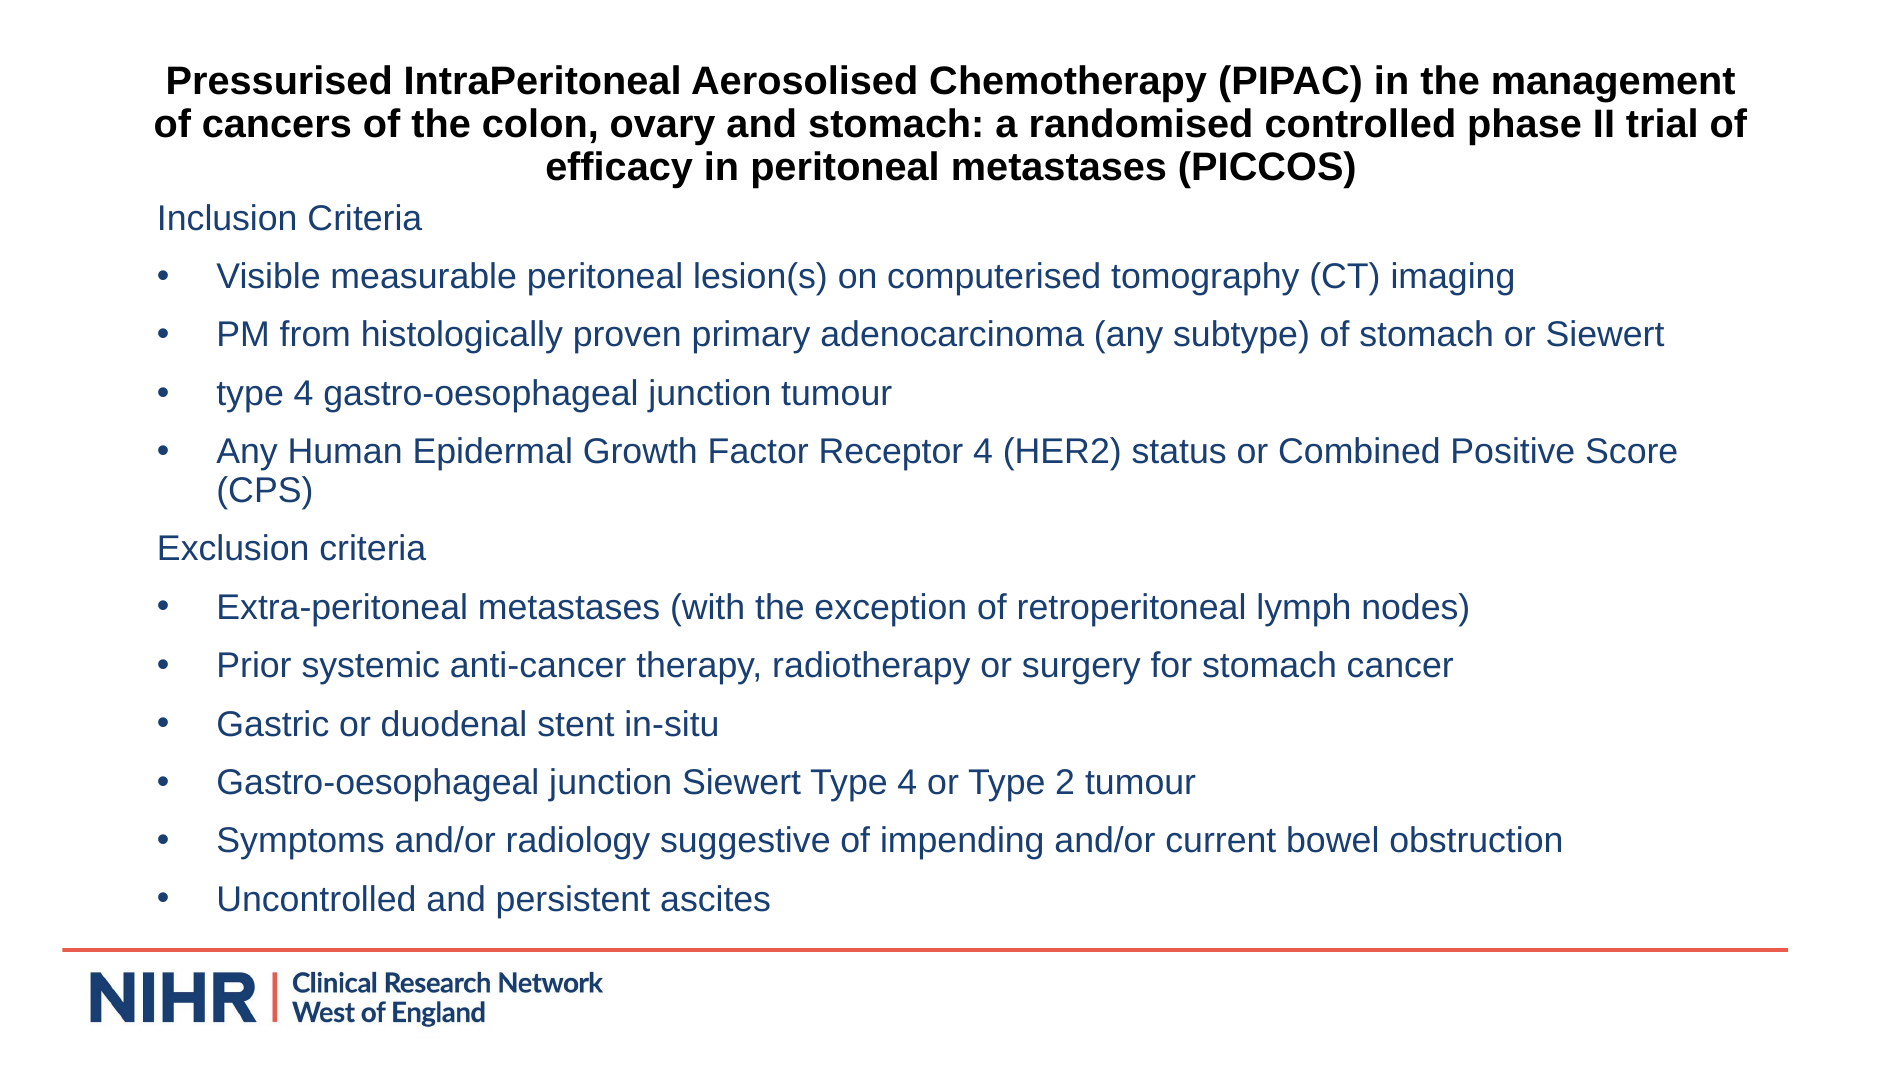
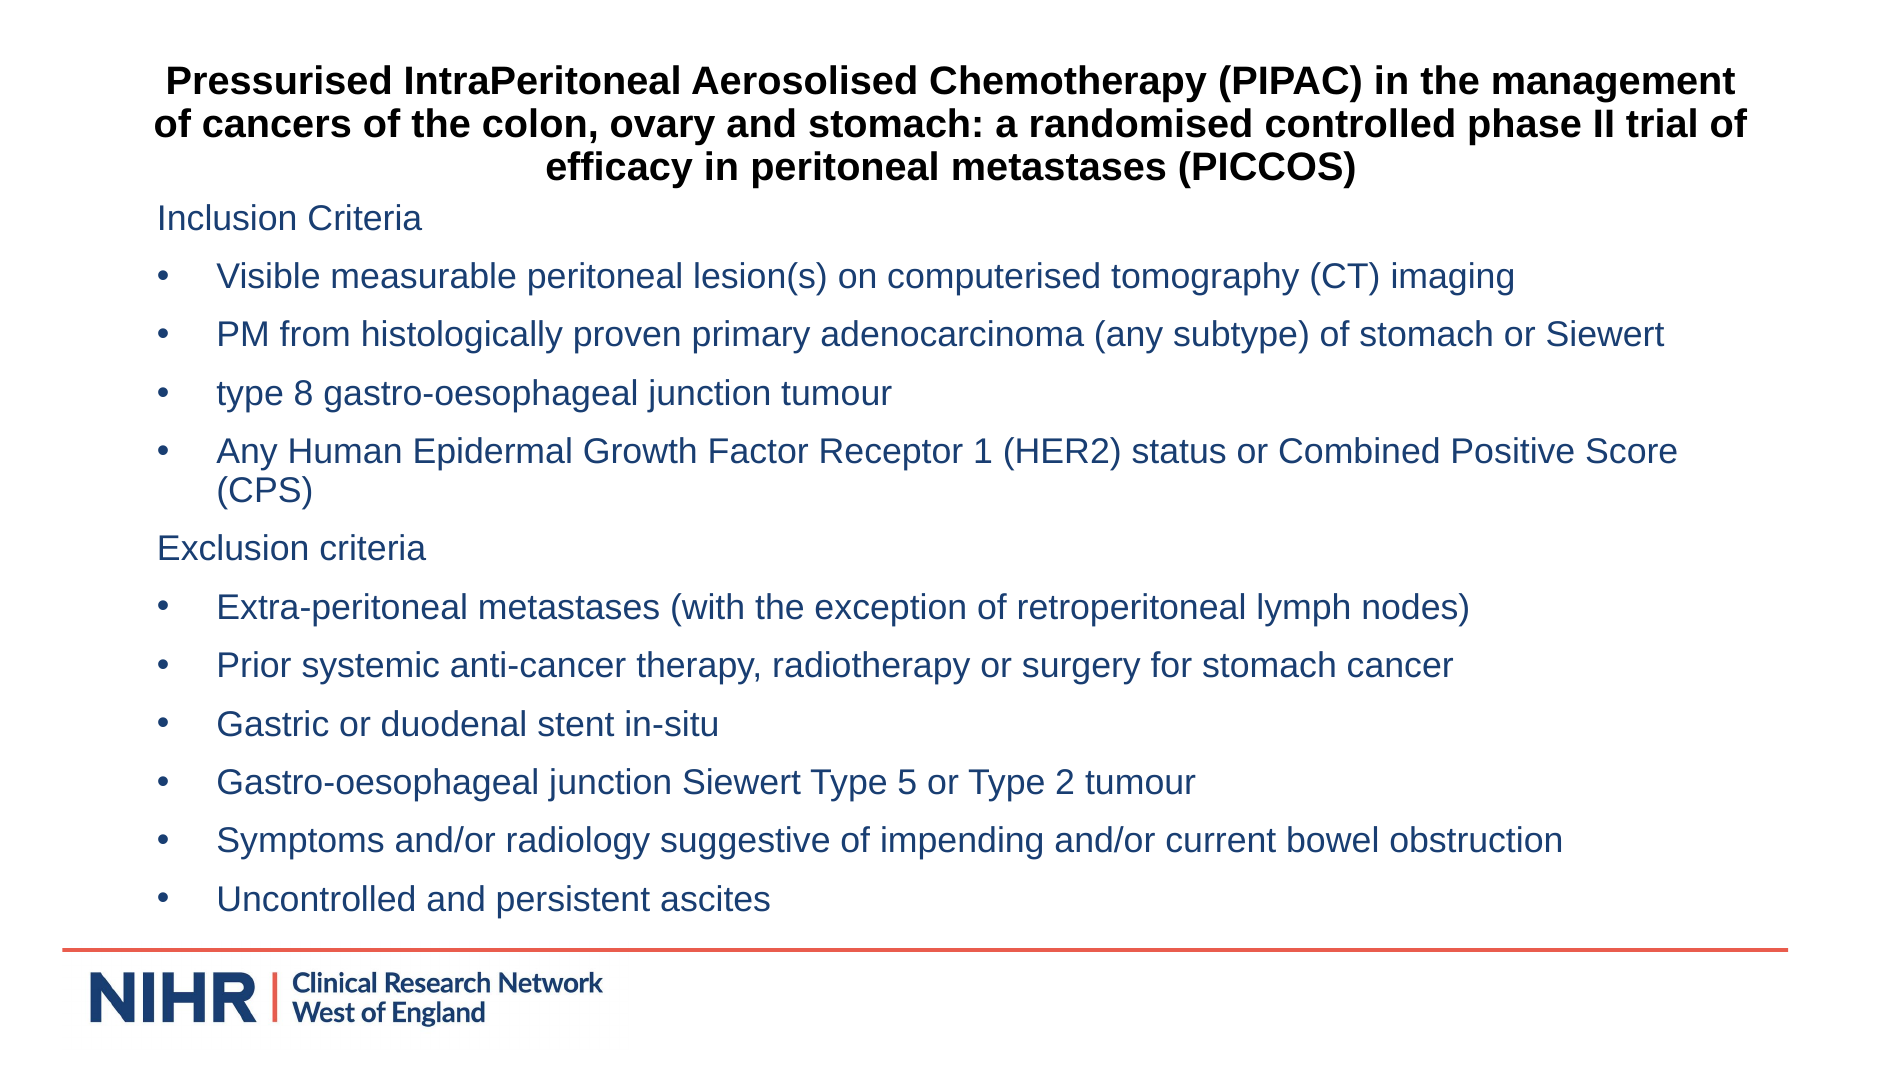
4: 4 -> 8 (304, 393)
Receptor 4: 4 -> 1 (983, 452)
Siewert Type 4: 4 -> 5 (907, 782)
